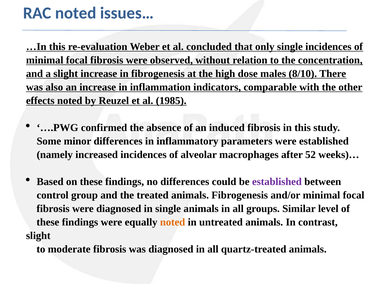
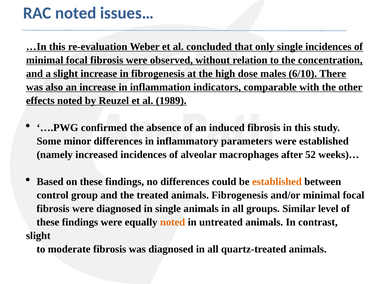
8/10: 8/10 -> 6/10 (303, 73)
1985: 1985 -> 1989 (171, 100)
established colour: purple -> orange (277, 181)
